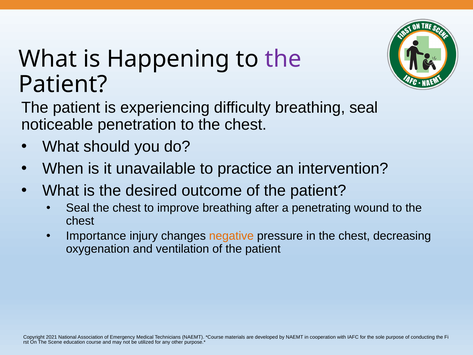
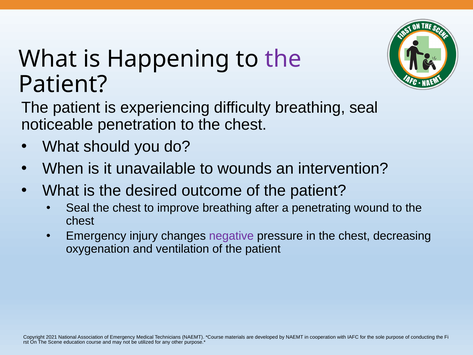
practice: practice -> wounds (245, 169)
Importance: Importance -> Emergency (96, 236)
negative colour: orange -> purple (231, 236)
